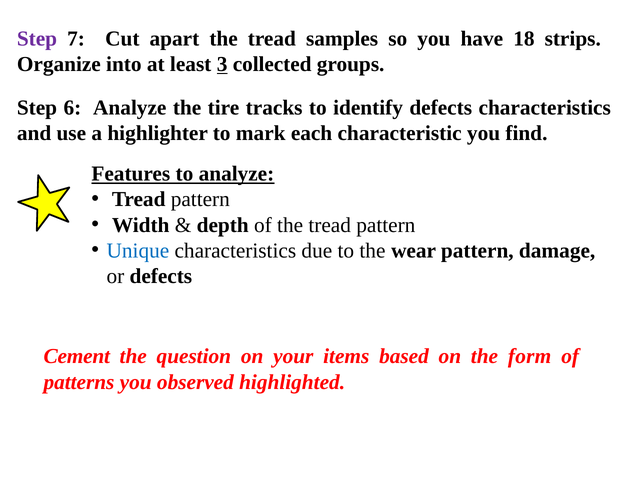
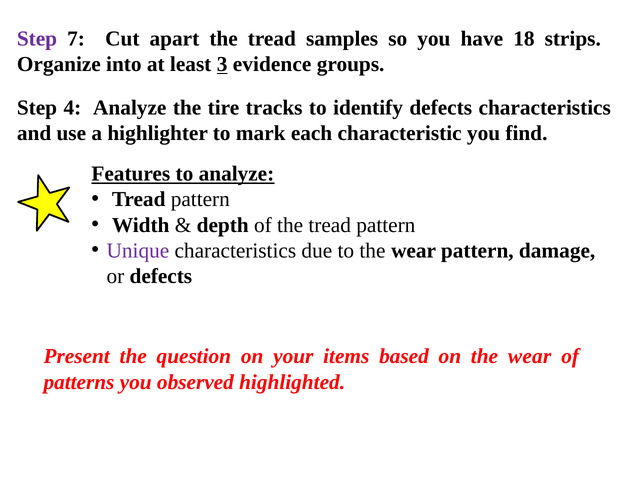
collected: collected -> evidence (272, 64)
6: 6 -> 4 (72, 108)
Unique colour: blue -> purple (138, 251)
Cement: Cement -> Present (77, 357)
on the form: form -> wear (530, 357)
